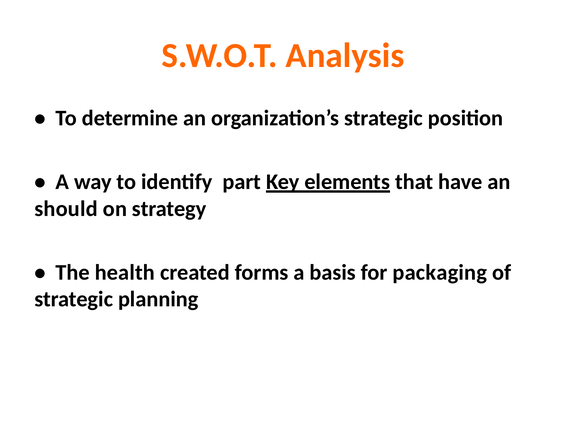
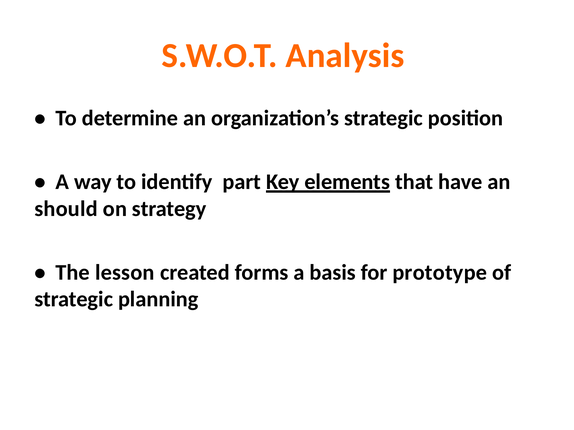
health: health -> lesson (125, 273)
packaging: packaging -> prototype (440, 273)
